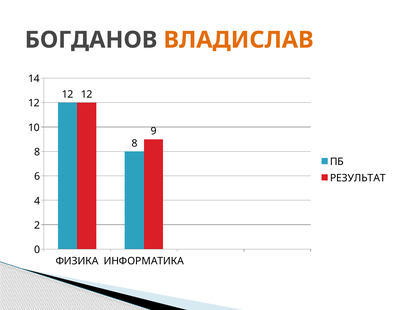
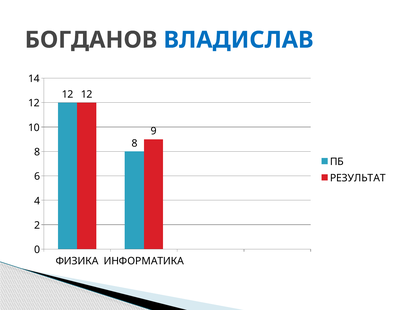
ВЛАДИСЛАВ colour: orange -> blue (239, 40)
